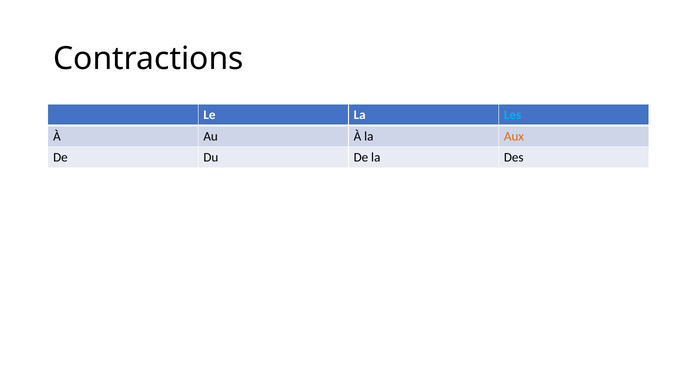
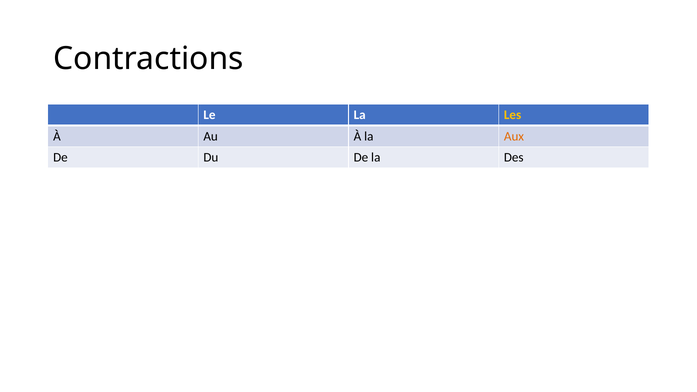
Les colour: light blue -> yellow (513, 115)
